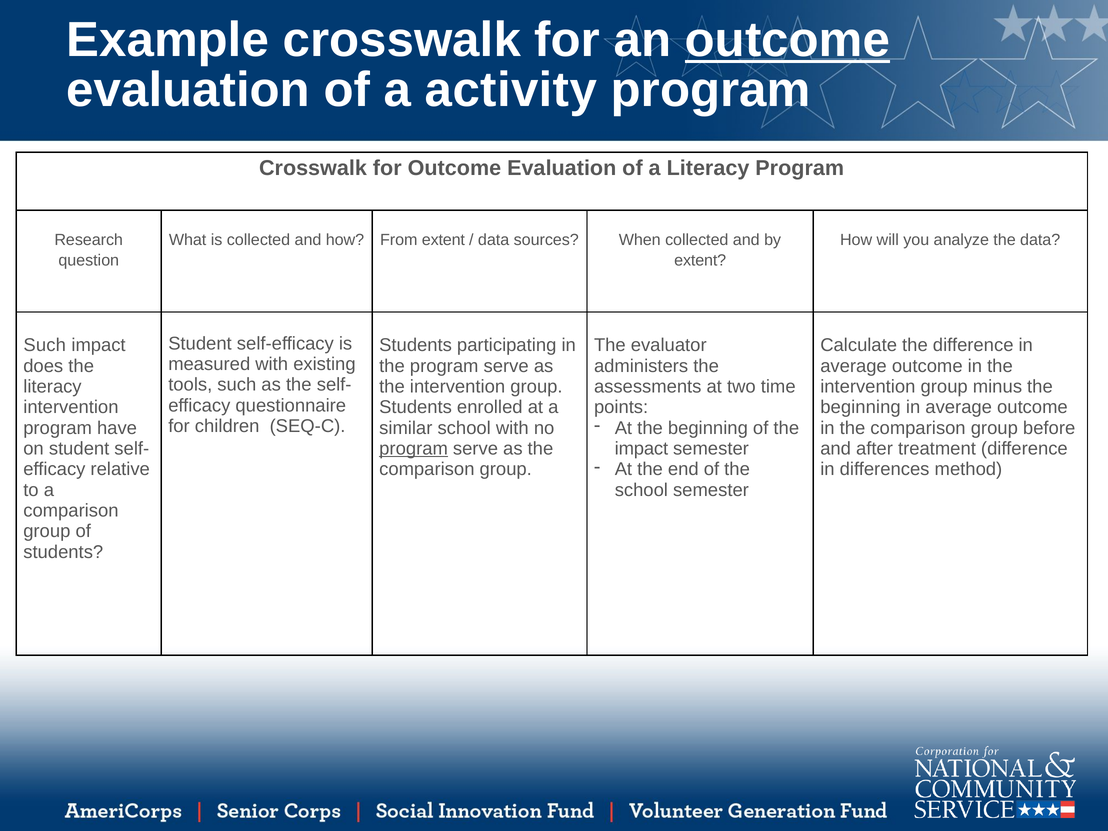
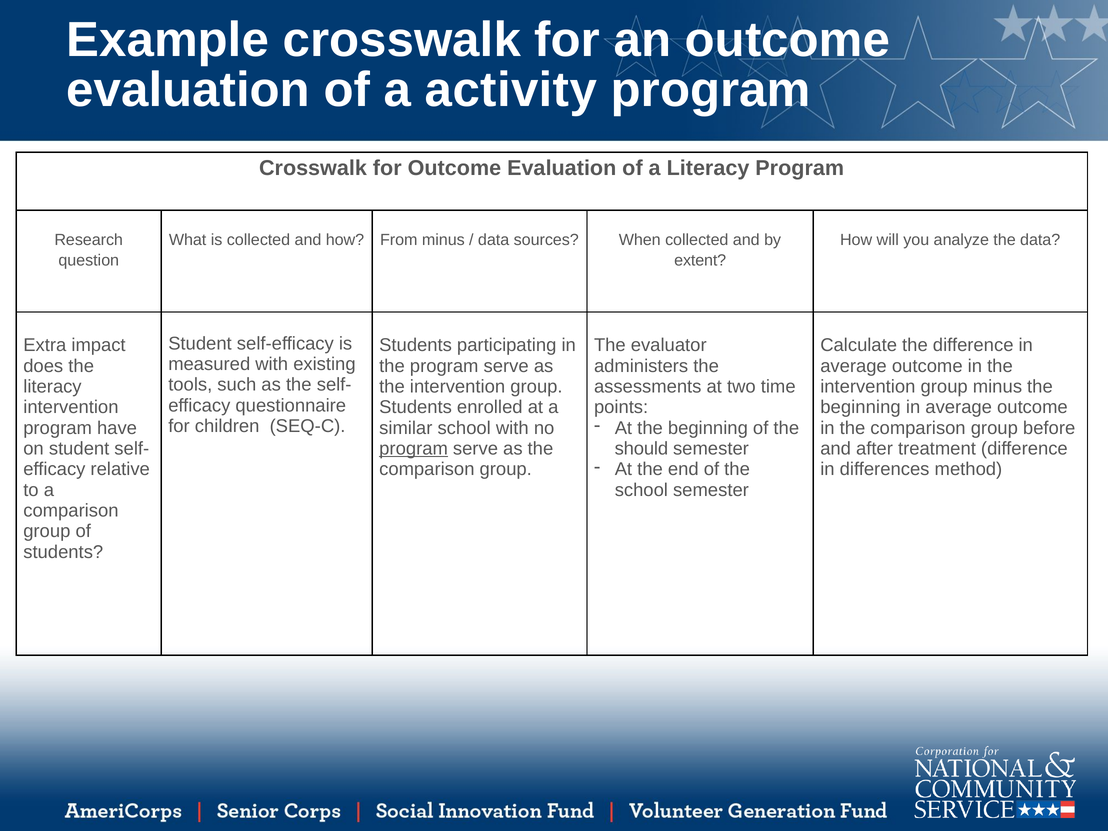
outcome underline: present -> none (788, 40)
From extent: extent -> minus (443, 240)
Such: Such -> Extra (45, 345)
impact: impact -> should (641, 449)
